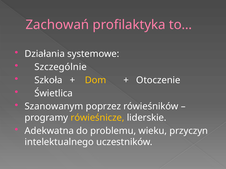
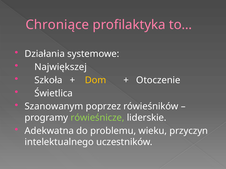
Zachowań: Zachowań -> Chroniące (57, 25)
Szczególnie: Szczególnie -> Największej (61, 67)
rówieśnicze colour: yellow -> light green (98, 118)
